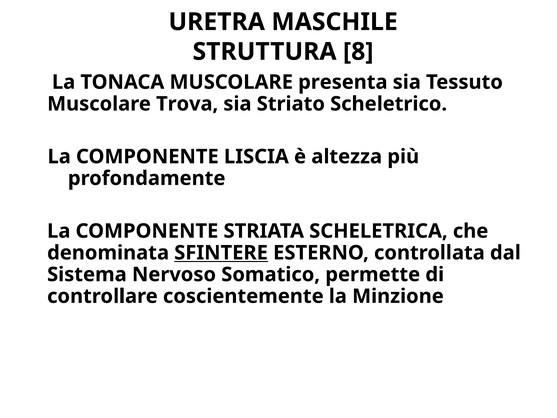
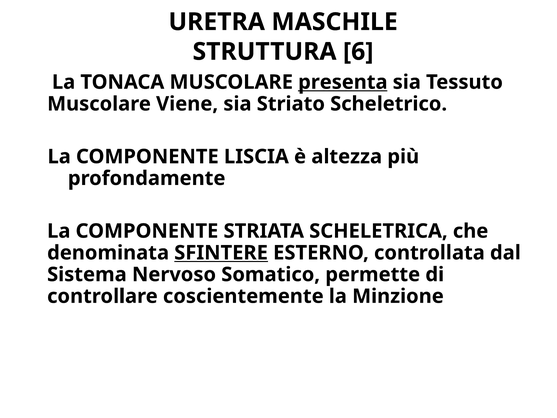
8: 8 -> 6 (358, 52)
presenta underline: none -> present (343, 82)
Trova: Trova -> Viene (187, 104)
